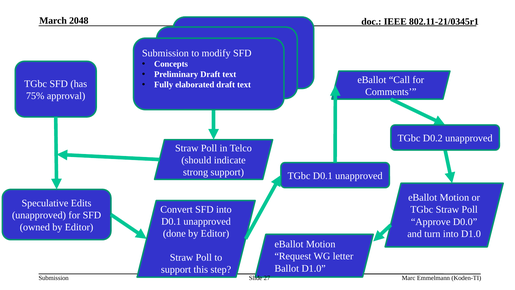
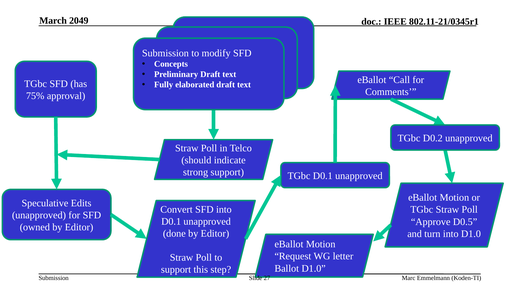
2048: 2048 -> 2049 (79, 20)
D0.0: D0.0 -> D0.5 (465, 221)
